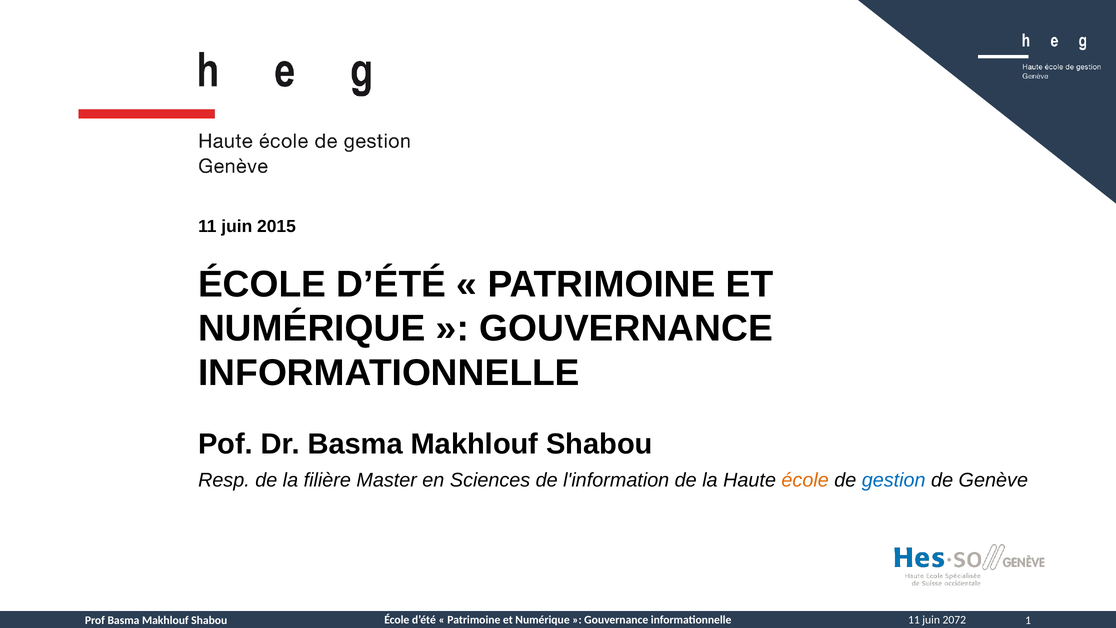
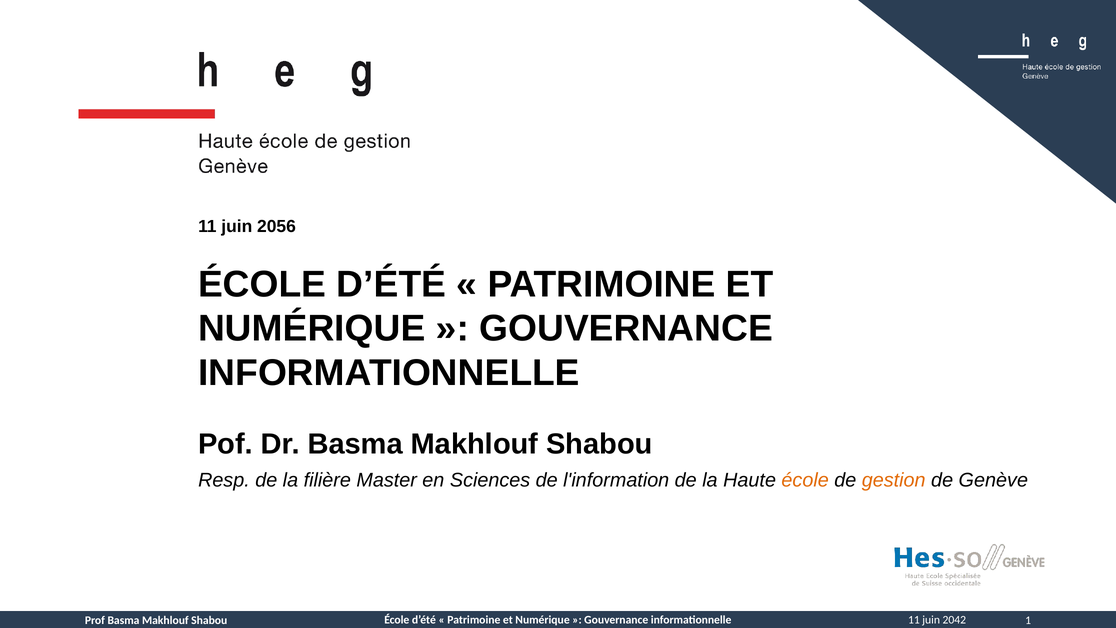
2015: 2015 -> 2056 (276, 226)
gestion colour: blue -> orange (894, 480)
2072: 2072 -> 2042 (954, 620)
